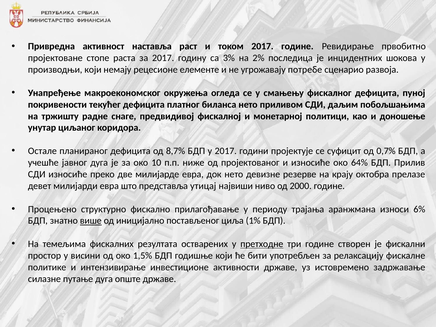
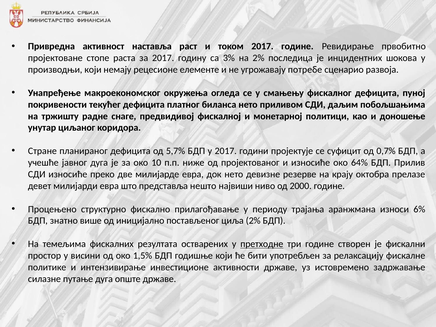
Остале: Остале -> Стране (42, 151)
8,7%: 8,7% -> 5,7% (176, 151)
утицај: утицај -> нешто (203, 186)
више underline: present -> none (91, 221)
циља 1%: 1% -> 2% (253, 221)
